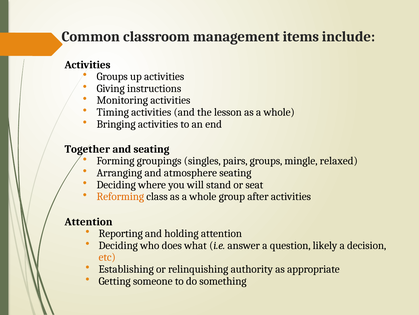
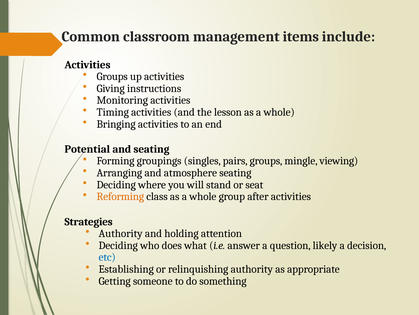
Together: Together -> Potential (87, 149)
relaxed: relaxed -> viewing (339, 161)
Attention: Attention -> Strategies (89, 221)
Reporting: Reporting -> Authority (121, 233)
etc colour: orange -> blue (107, 257)
